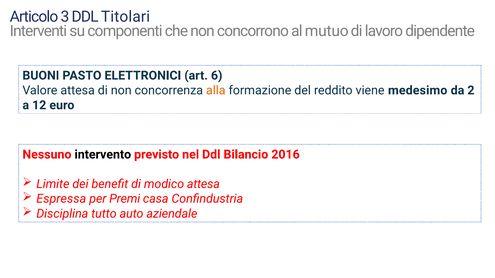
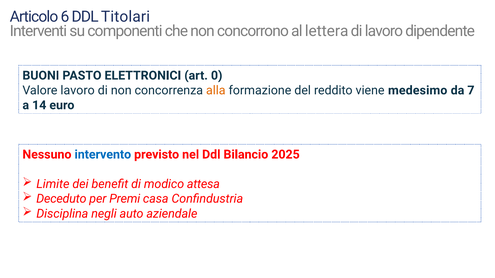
3: 3 -> 6 (65, 17)
mutuo: mutuo -> lettera (327, 31)
6: 6 -> 0 (217, 76)
Valore attesa: attesa -> lavoro (78, 90)
2: 2 -> 7 (471, 90)
12: 12 -> 14 (39, 105)
intervento colour: black -> blue (103, 155)
2016: 2016 -> 2025 (286, 155)
Espressa: Espressa -> Deceduto (61, 199)
tutto: tutto -> negli (104, 214)
